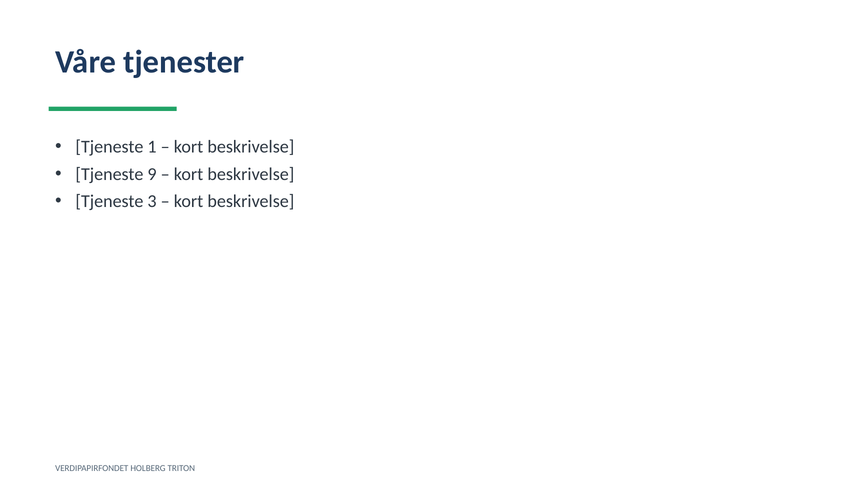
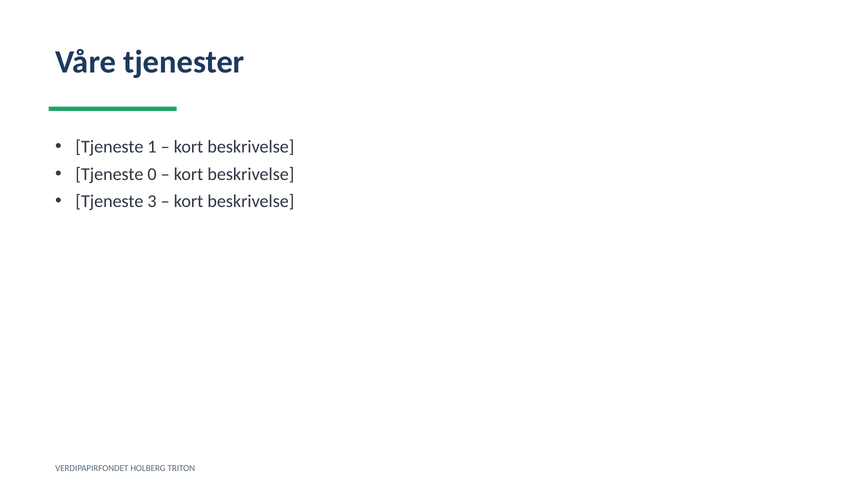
9: 9 -> 0 (152, 174)
